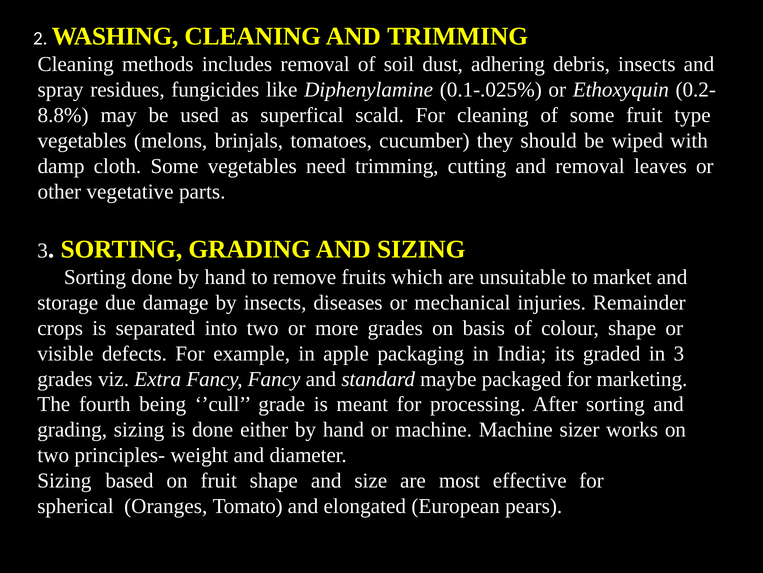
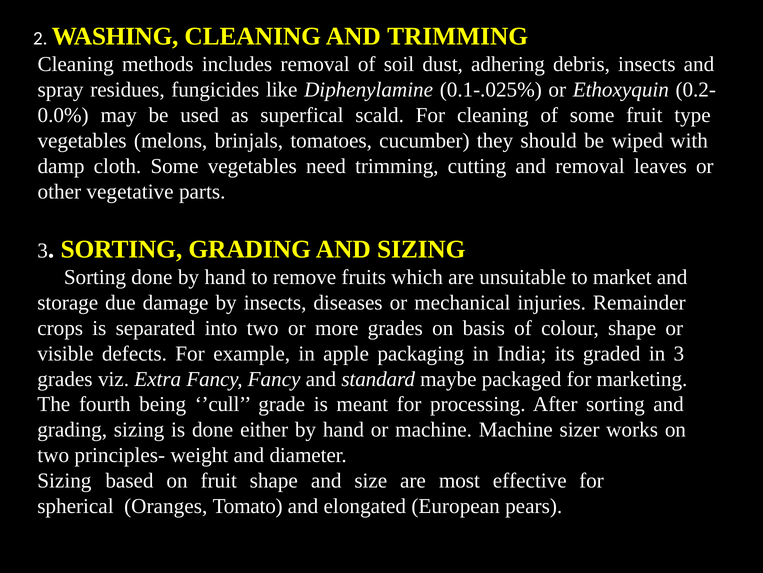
8.8%: 8.8% -> 0.0% (63, 115)
